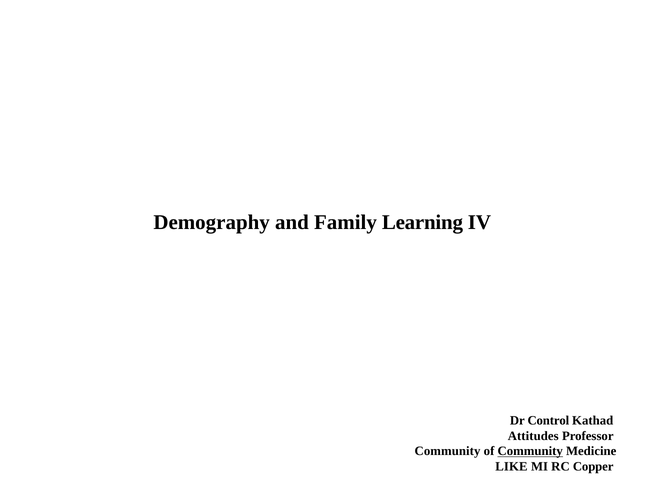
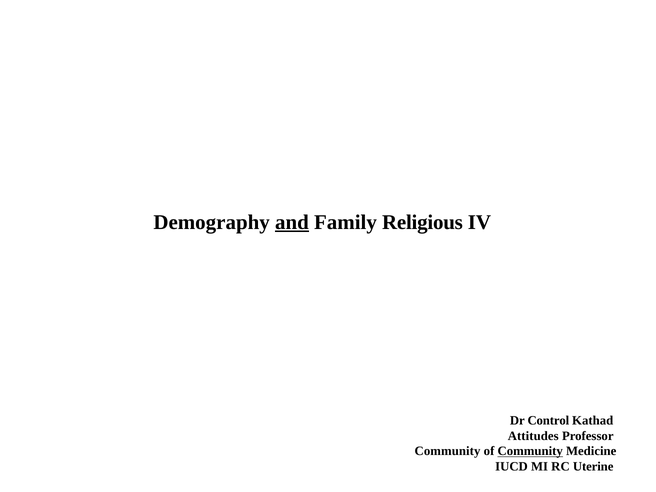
and underline: none -> present (292, 222)
Learning: Learning -> Religious (422, 222)
LIKE: LIKE -> IUCD (511, 466)
Copper: Copper -> Uterine (593, 466)
